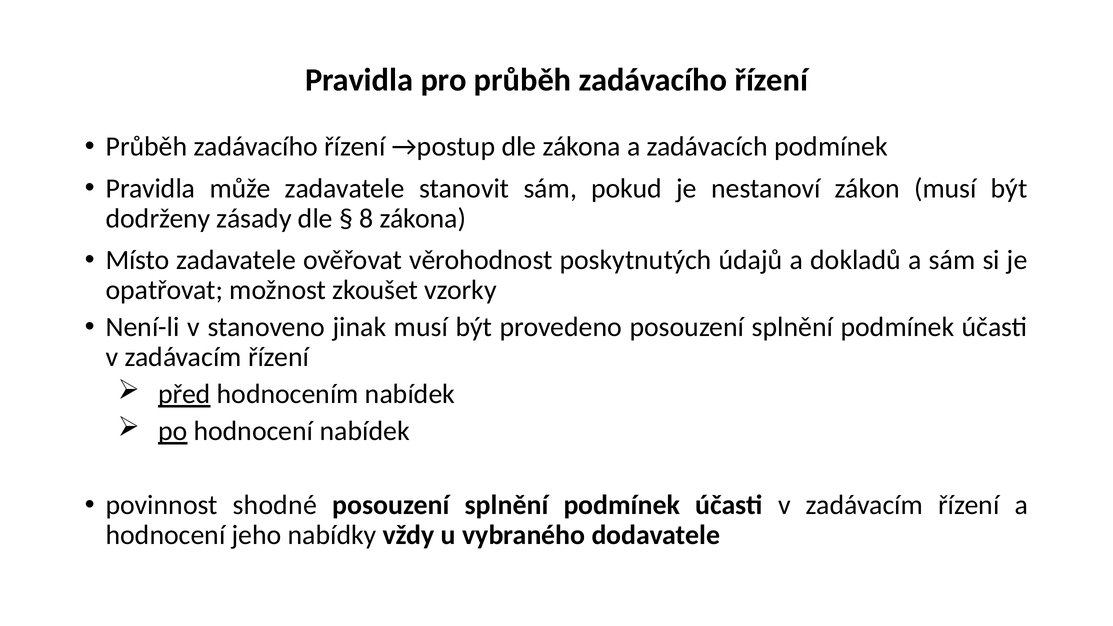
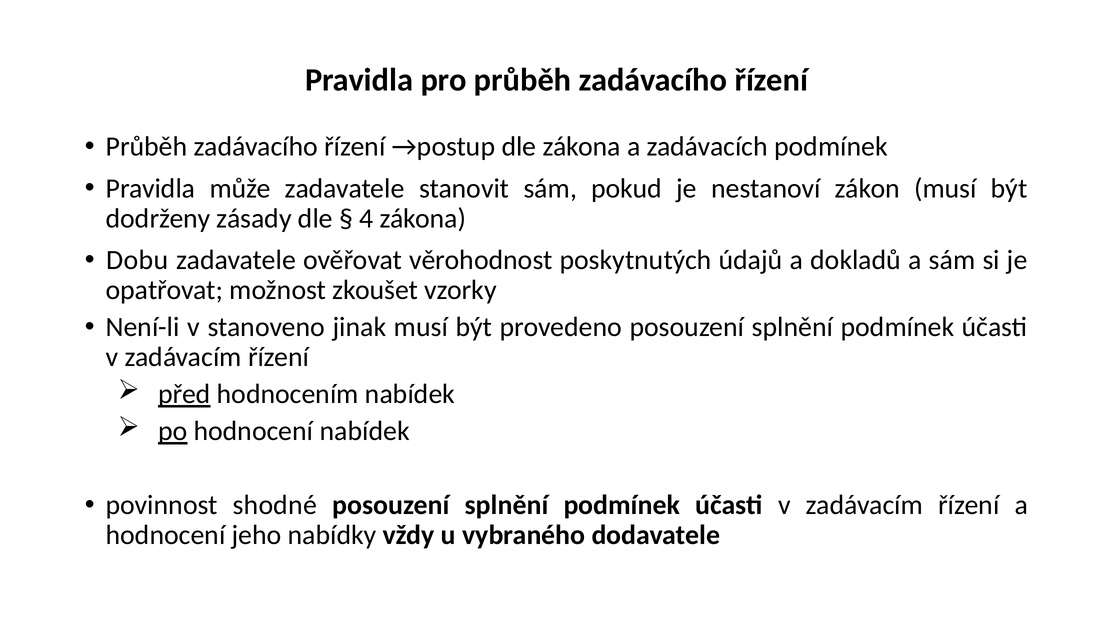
8: 8 -> 4 (366, 218)
Místo: Místo -> Dobu (137, 260)
